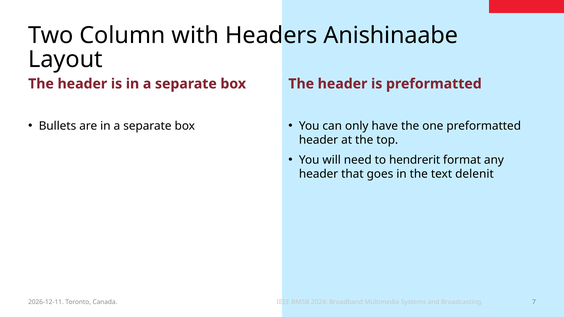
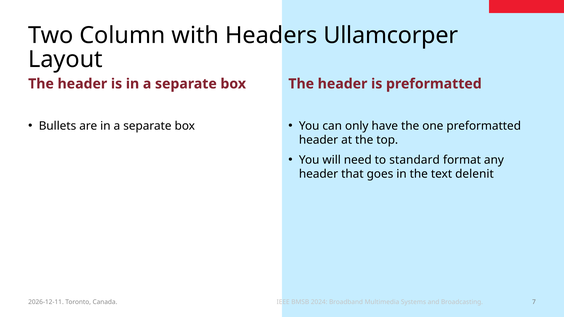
Anishinaabe: Anishinaabe -> Ullamcorper (391, 35)
hendrerit: hendrerit -> standard (415, 160)
